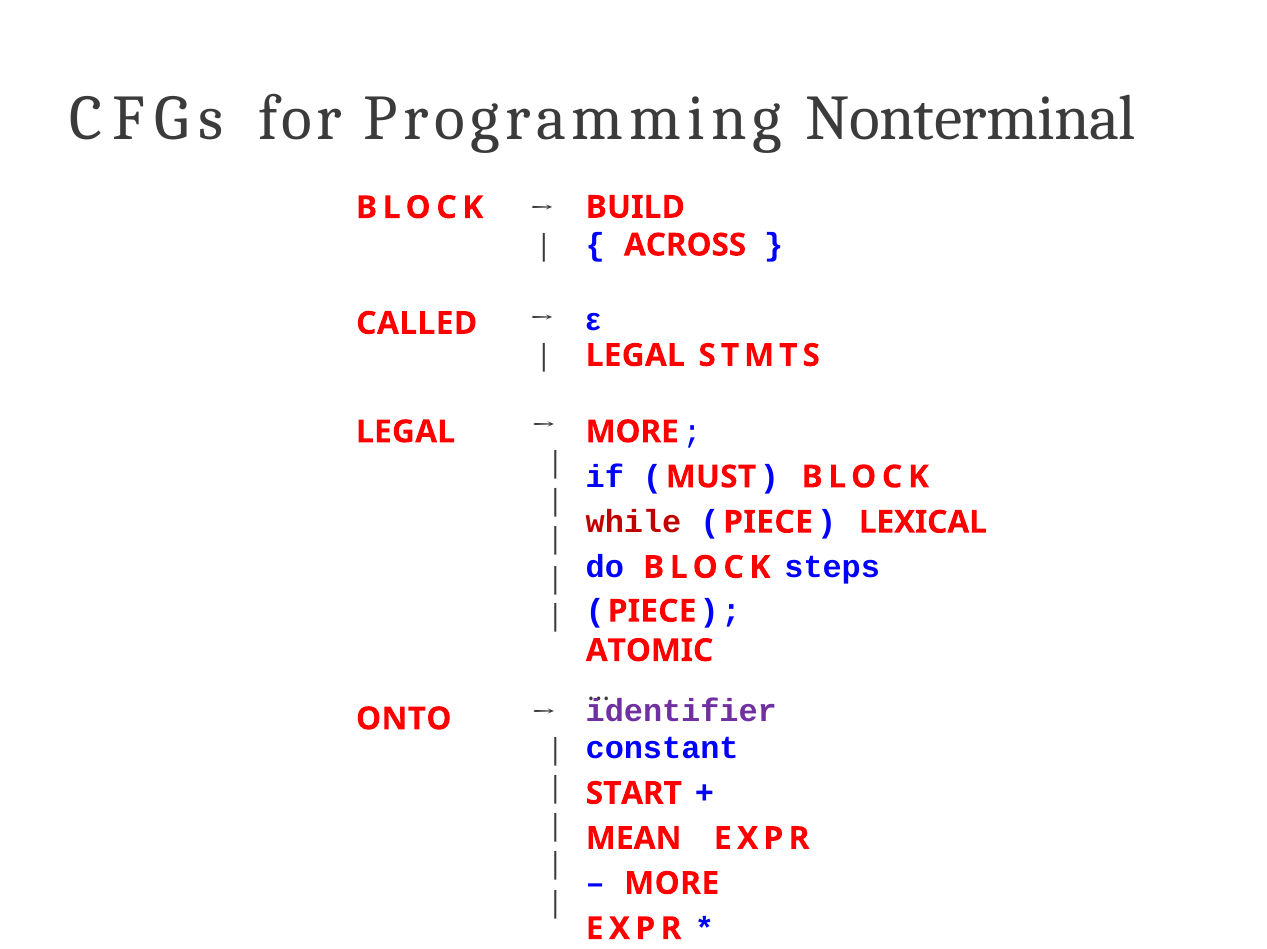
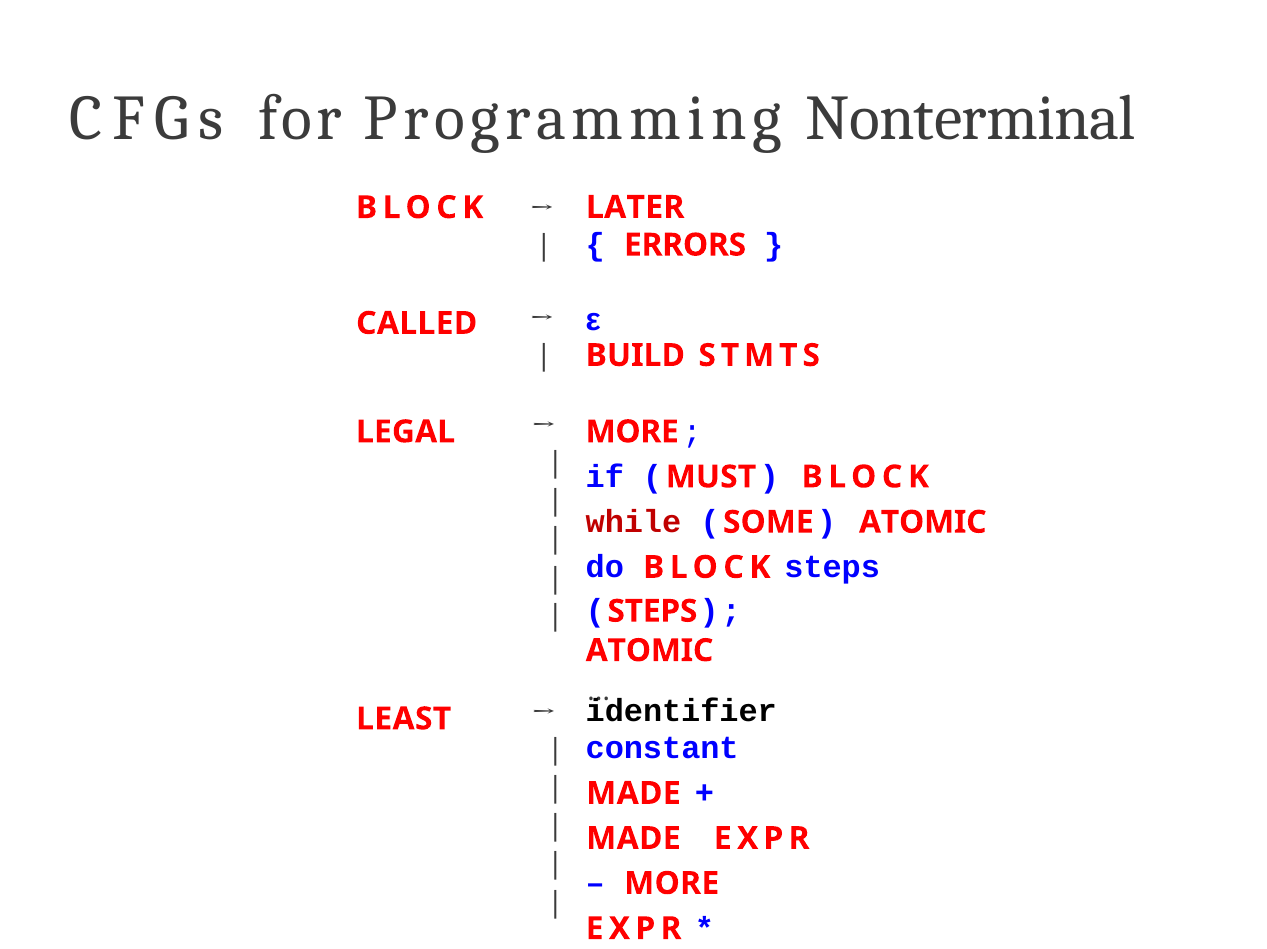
BUILD: BUILD -> LATER (635, 207)
ACROSS: ACROSS -> ERRORS (685, 245)
LEGAL: LEGAL -> BUILD (635, 356)
PIECE: PIECE -> SOME (768, 522)
LEXICAL: LEXICAL -> ATOMIC (923, 522)
PIECE: PIECE -> STEPS (652, 611)
identifier colour: purple -> black (681, 711)
ONTO: ONTO -> LEAST (404, 719)
START: START -> MADE (633, 794)
MEAN: MEAN -> MADE (633, 839)
